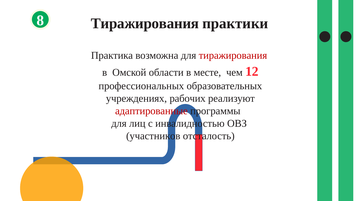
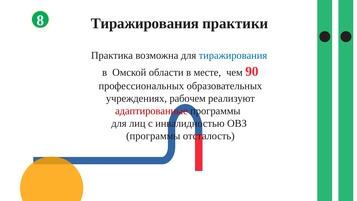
тиражирования colour: red -> blue (233, 55)
12: 12 -> 90 (252, 71)
рабочих: рабочих -> рабочем (188, 98)
участников: участников -> программы (153, 136)
